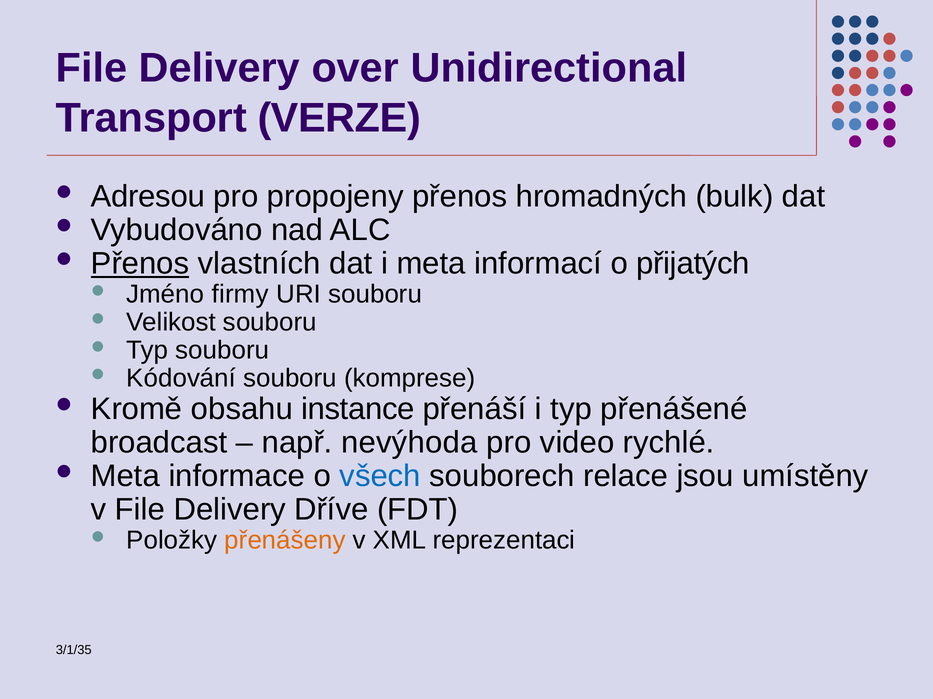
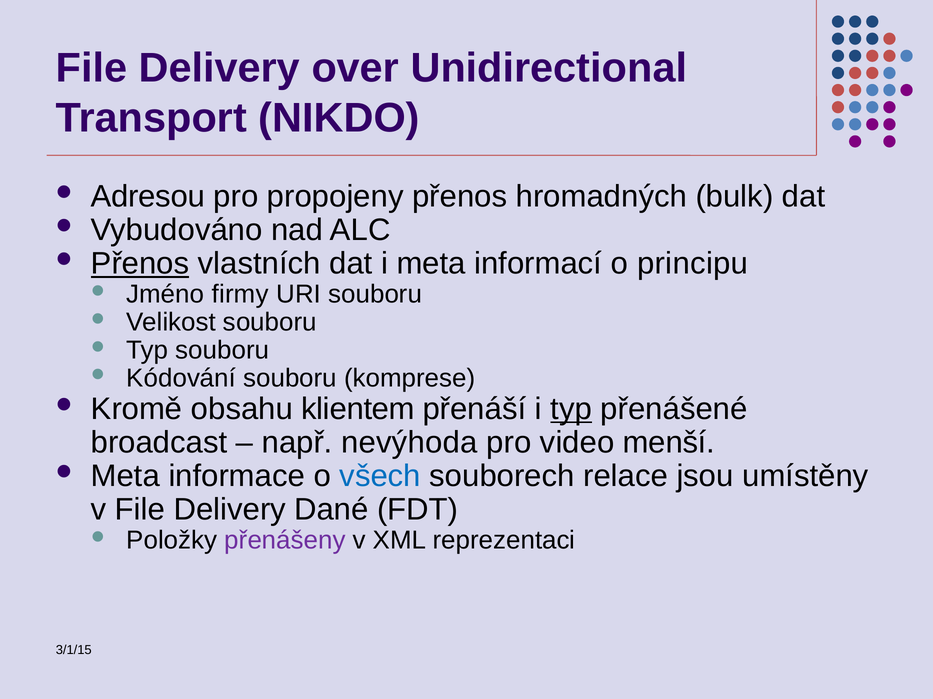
VERZE: VERZE -> NIKDO (339, 118)
přijatých: přijatých -> principu (693, 264)
instance: instance -> klientem (358, 409)
typ underline: none -> present (571, 409)
rychlé: rychlé -> menší (669, 443)
Dříve: Dříve -> Dané (331, 510)
přenášeny colour: orange -> purple (285, 541)
3/1/35: 3/1/35 -> 3/1/15 (74, 651)
